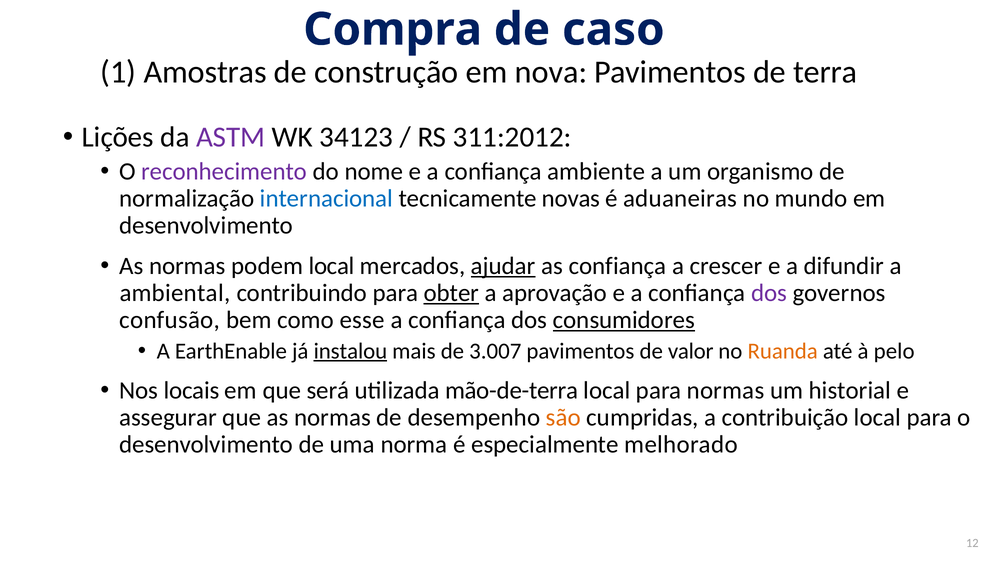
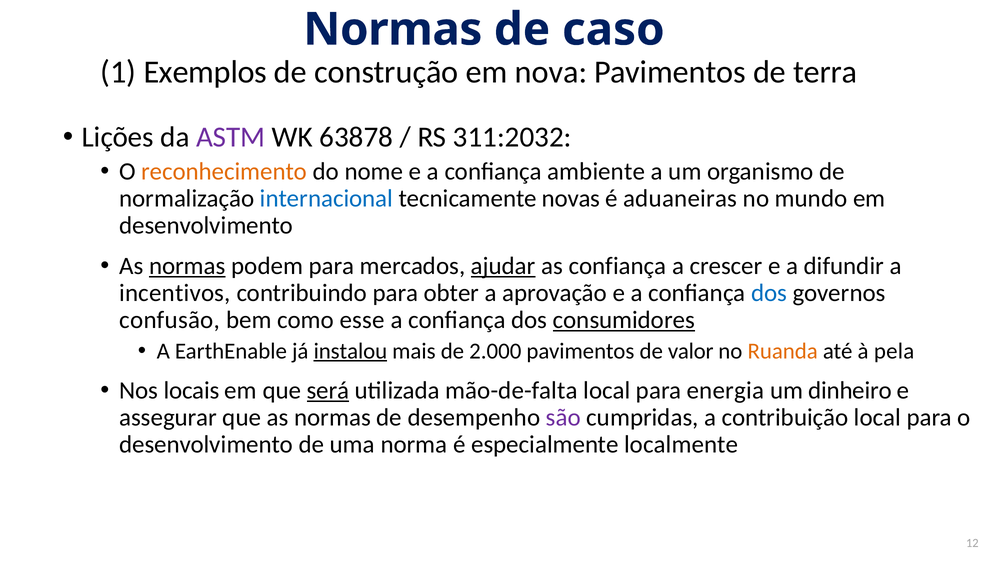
Compra: Compra -> Normas (393, 30)
Amostras: Amostras -> Exemplos (205, 72)
34123: 34123 -> 63878 (356, 137)
311:2012: 311:2012 -> 311:2032 (512, 137)
reconhecimento colour: purple -> orange (224, 171)
normas underline: none -> present (187, 266)
podem local: local -> para (331, 266)
ambiental: ambiental -> incentivos (175, 293)
obter underline: present -> none (451, 293)
dos colour: purple -> blue (769, 293)
3.007: 3.007 -> 2.000 (495, 351)
pelo: pelo -> pela (894, 351)
será underline: none -> present (328, 391)
mão-de-terra: mão-de-terra -> mão-de-falta (512, 391)
para normas: normas -> energia (726, 391)
historial: historial -> dinheiro (850, 391)
são colour: orange -> purple (563, 418)
melhorado: melhorado -> localmente (681, 445)
